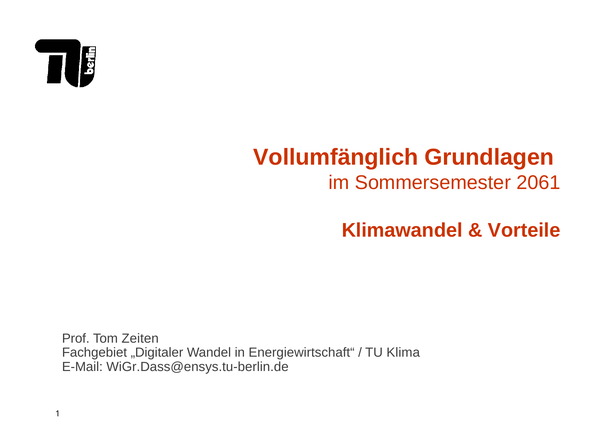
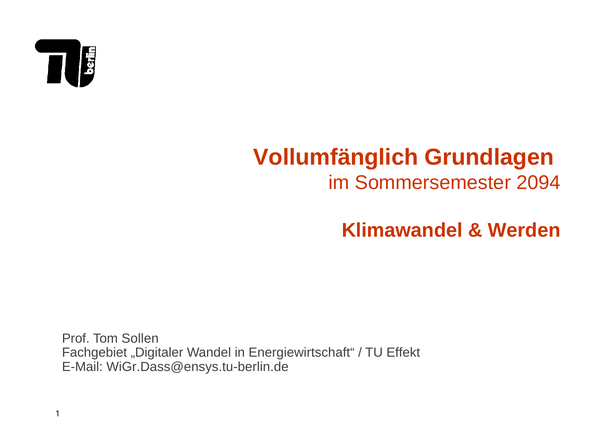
2061: 2061 -> 2094 (538, 183)
Vorteile: Vorteile -> Werden (524, 231)
Zeiten: Zeiten -> Sollen (140, 339)
Klima: Klima -> Effekt (403, 353)
